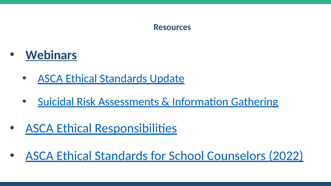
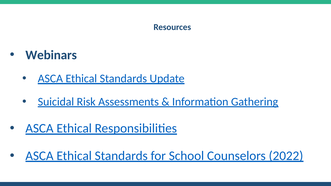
Webinars underline: present -> none (51, 55)
